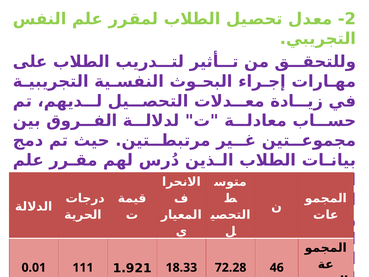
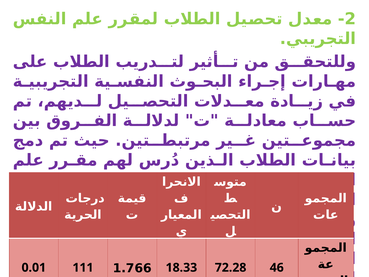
1.921: 1.921 -> 1.766 (132, 268)
